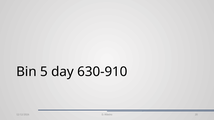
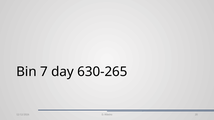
5: 5 -> 7 (44, 72)
630-910: 630-910 -> 630-265 (102, 72)
